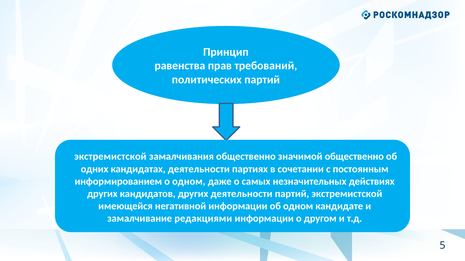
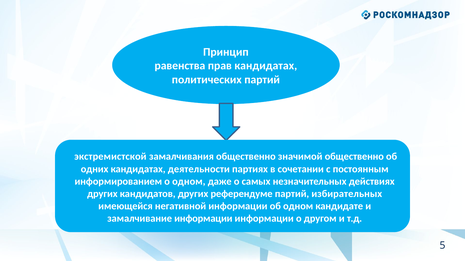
прав требований: требований -> кандидатах (266, 66)
других деятельности: деятельности -> референдуме (242, 194)
экстремистской: экстремистской -> избирательных (347, 194)
замалчивание редакциями: редакциями -> информации (203, 219)
